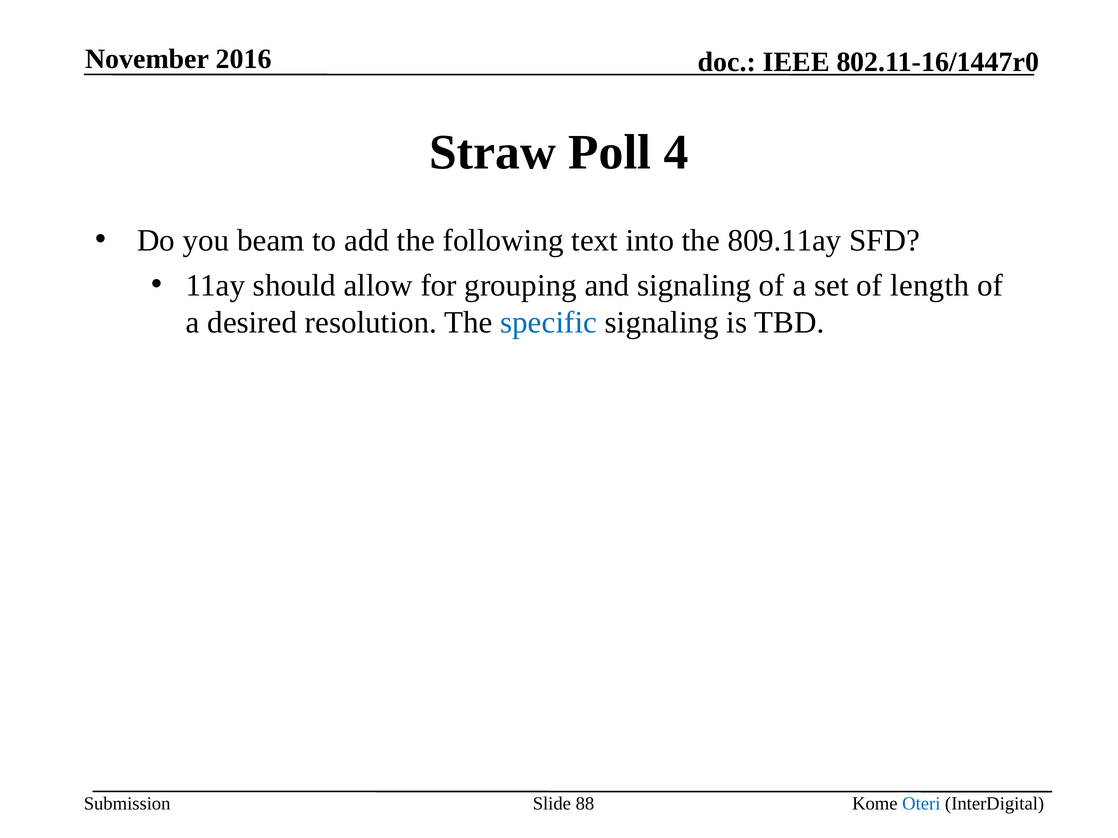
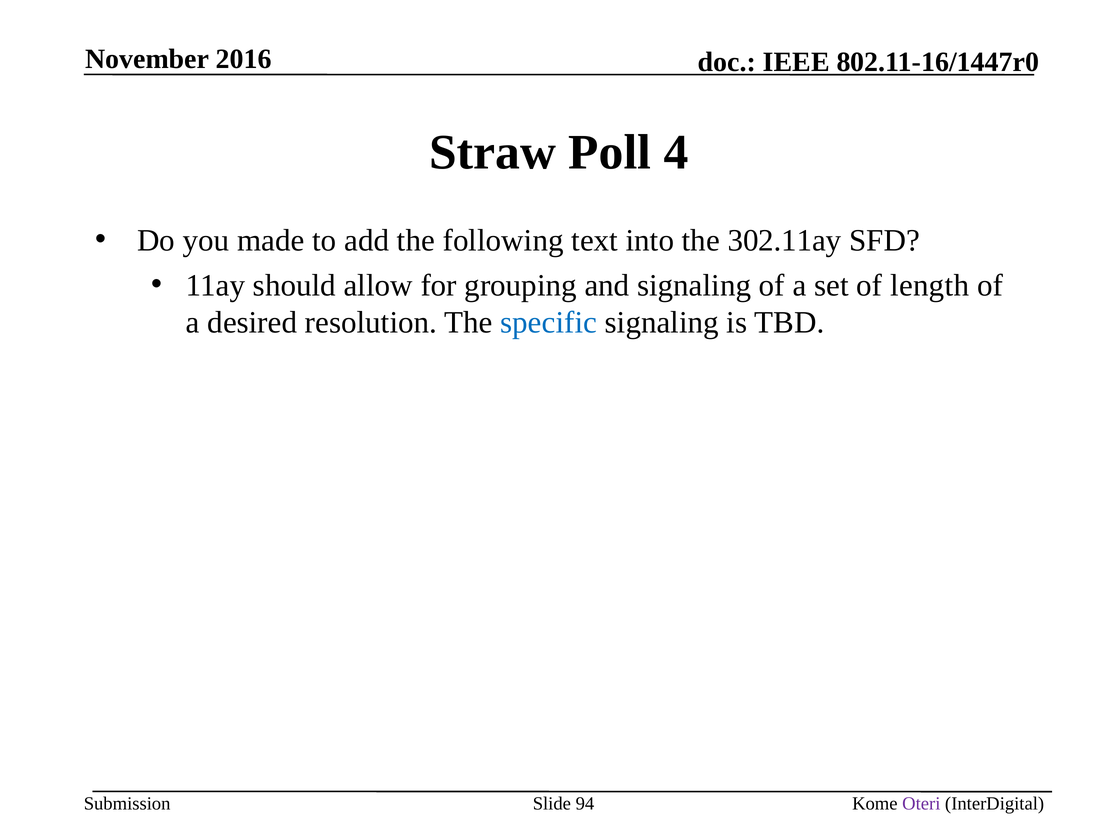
beam: beam -> made (271, 241)
809.11ay: 809.11ay -> 302.11ay (785, 241)
88: 88 -> 94 (585, 804)
Oteri colour: blue -> purple (921, 804)
